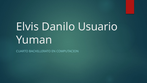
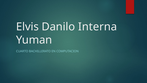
Usuario: Usuario -> Interna (98, 27)
